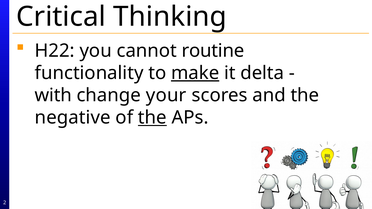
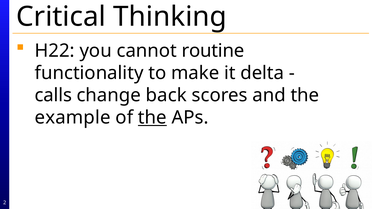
make underline: present -> none (195, 73)
with: with -> calls (53, 95)
your: your -> back (166, 95)
negative: negative -> example (73, 118)
